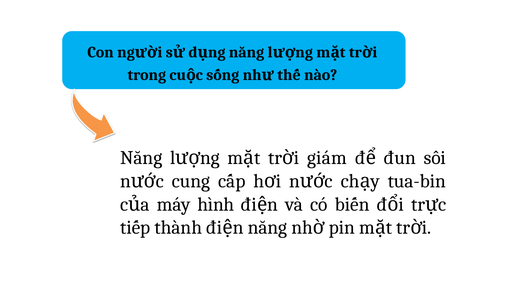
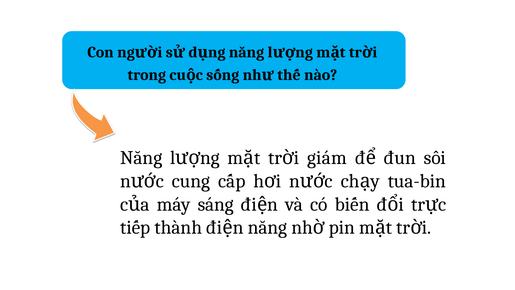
hình: hình -> sáng (216, 204)
